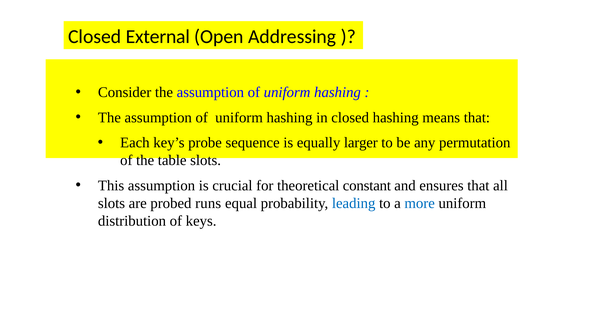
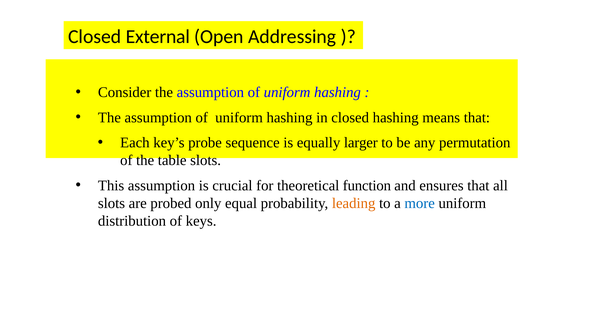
constant: constant -> function (367, 185)
runs: runs -> only (208, 203)
leading colour: blue -> orange (354, 203)
